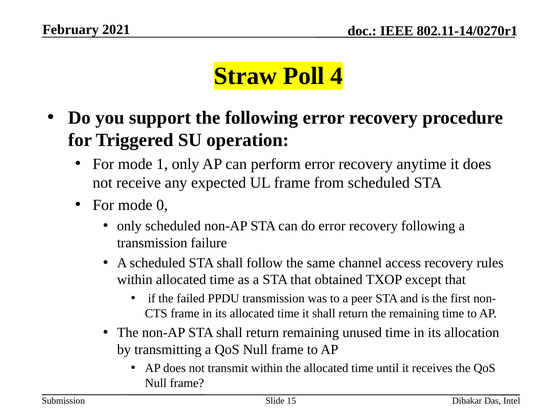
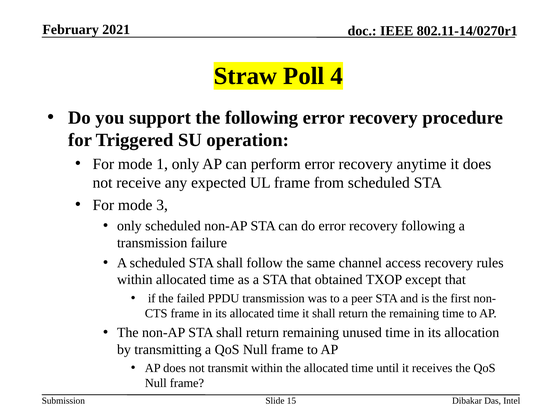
0: 0 -> 3 (162, 205)
